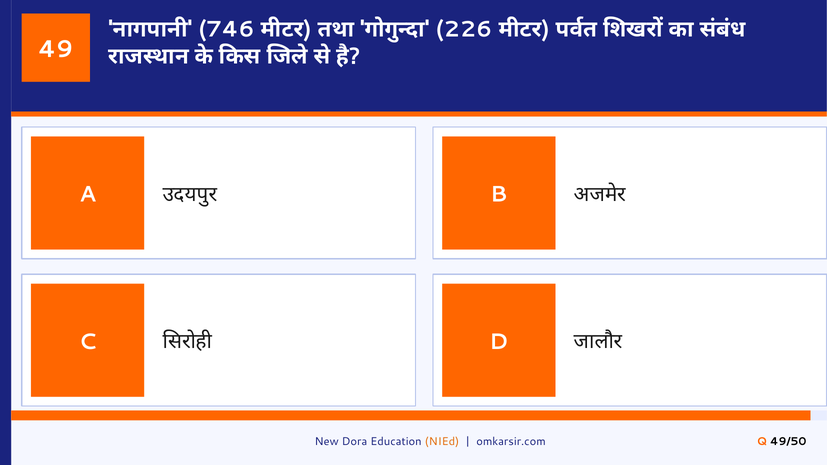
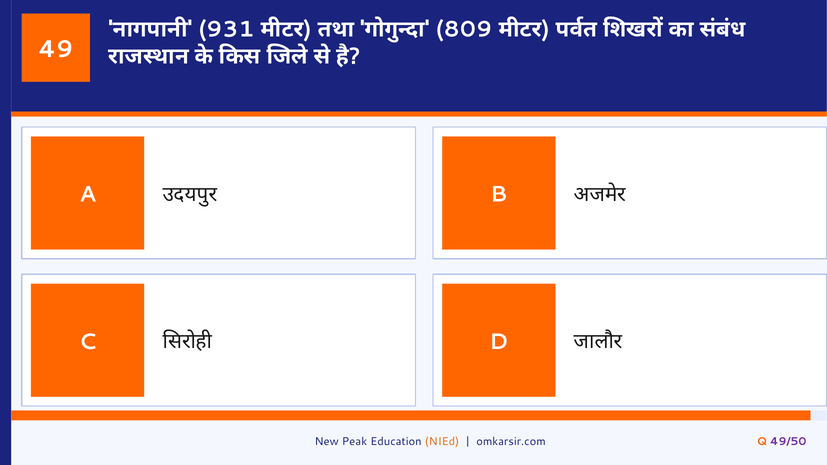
746: 746 -> 931 (226, 29)
226: 226 -> 809 (464, 29)
Dora: Dora -> Peak (354, 442)
49/50 colour: black -> purple (788, 442)
